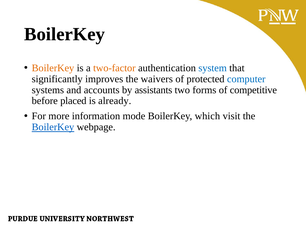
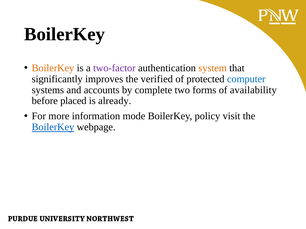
two-factor colour: orange -> purple (114, 68)
system colour: blue -> orange (213, 68)
waivers: waivers -> verified (157, 79)
assistants: assistants -> complete (153, 90)
competitive: competitive -> availability (253, 90)
which: which -> policy (207, 116)
